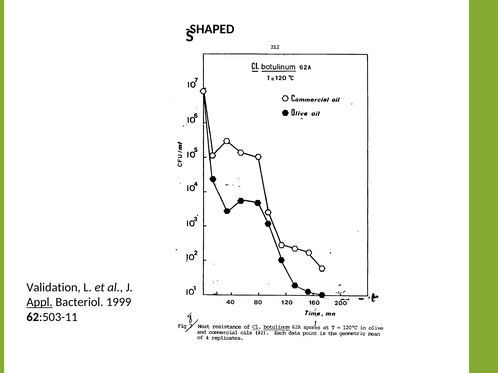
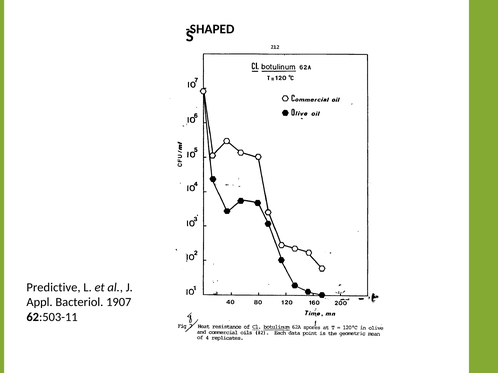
Validation: Validation -> Predictive (54, 288)
Appl underline: present -> none (40, 303)
1999: 1999 -> 1907 (119, 303)
